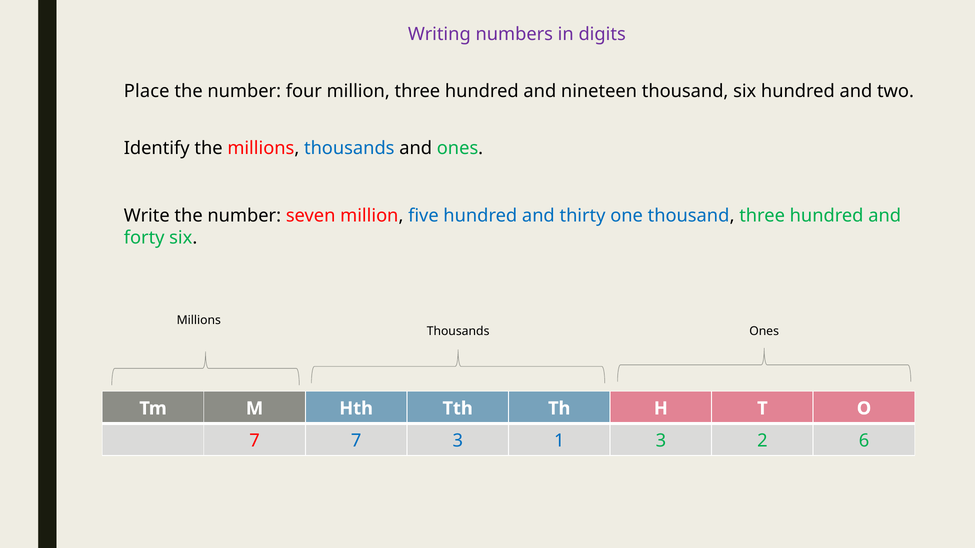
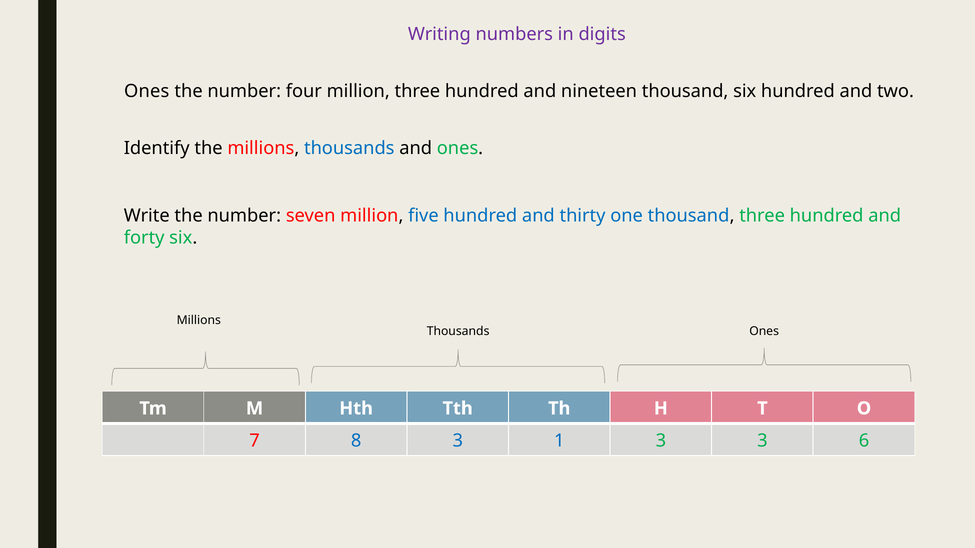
Place: Place -> Ones (147, 91)
7 7: 7 -> 8 (356, 441)
3 2: 2 -> 3 (762, 441)
